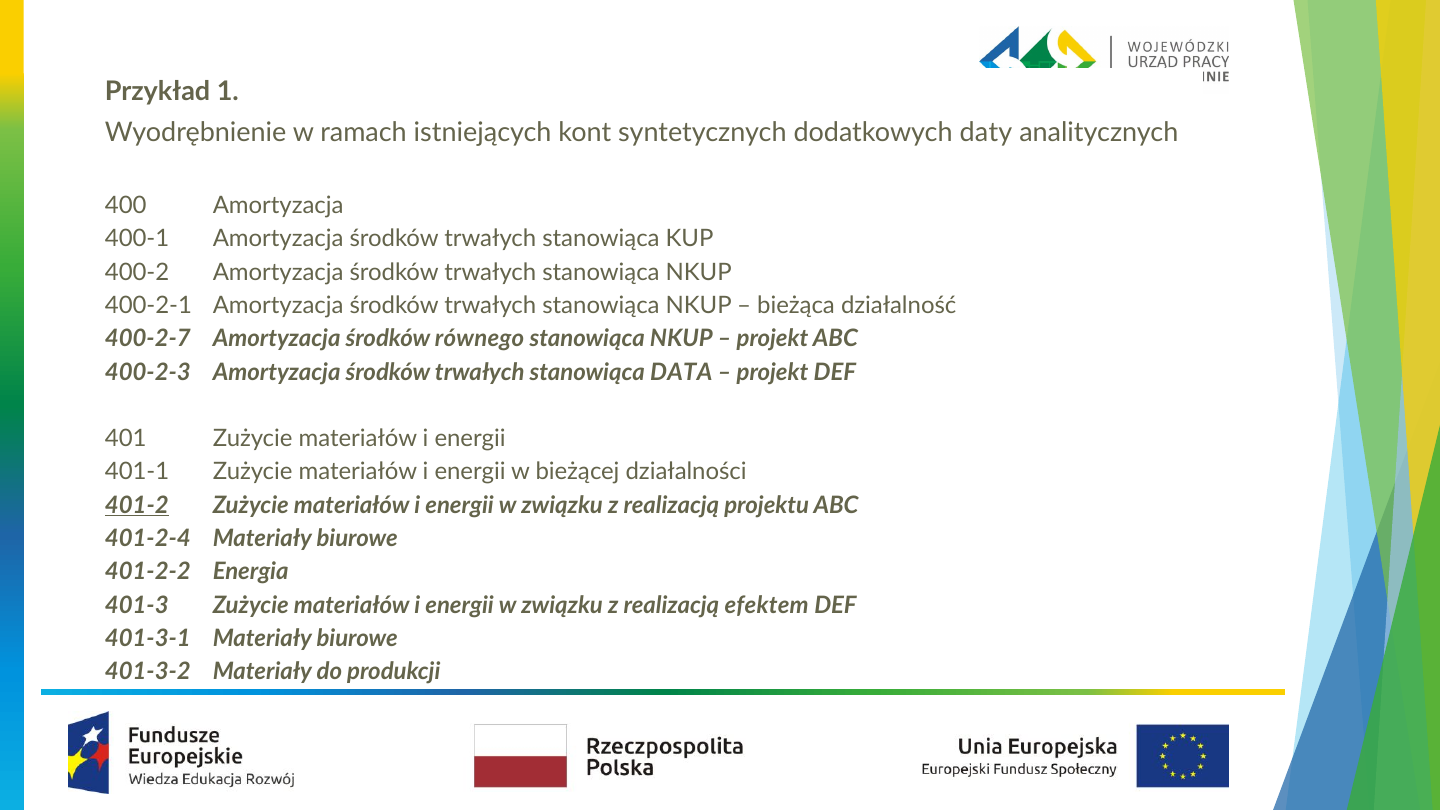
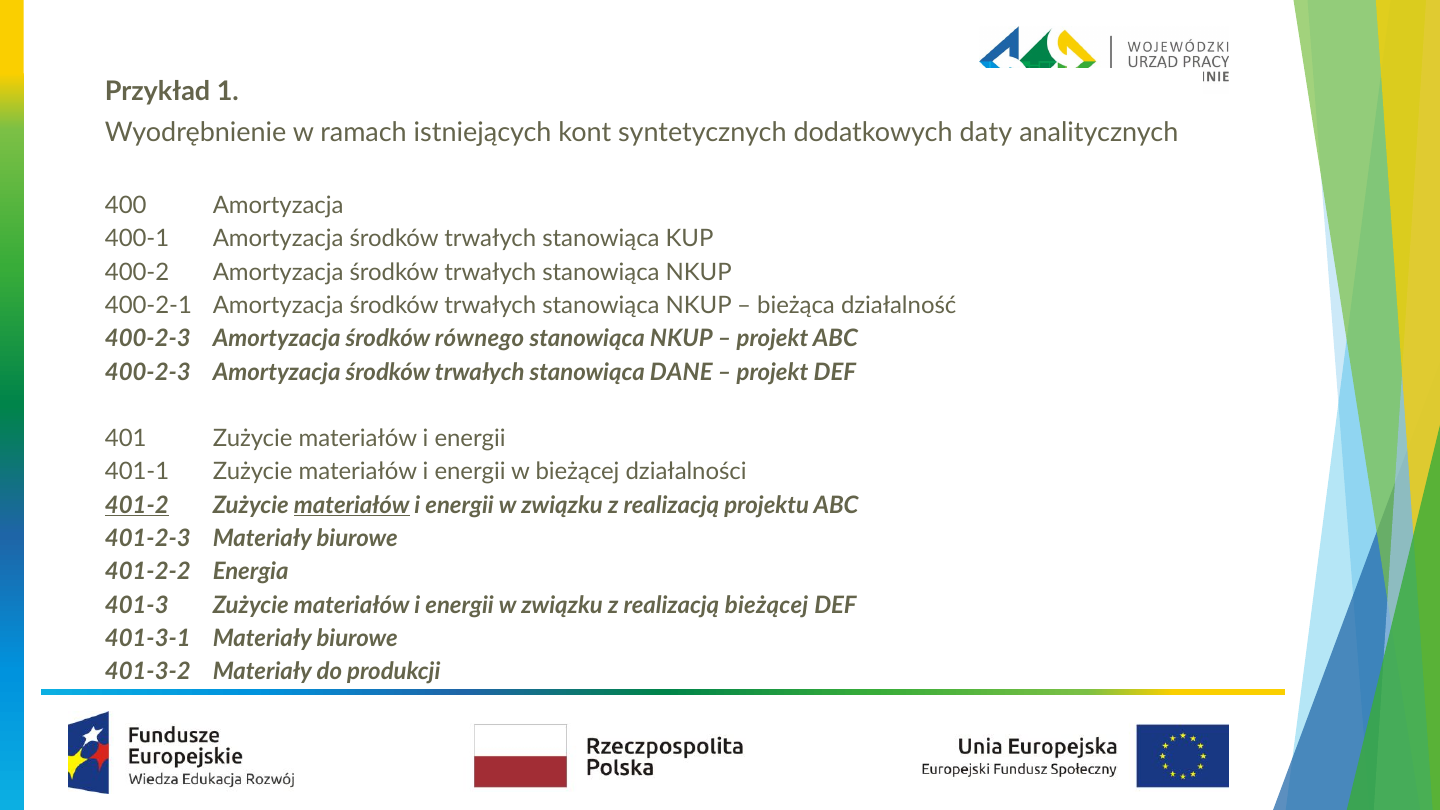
400-2-7: 400-2-7 -> 400-2-3 (148, 339)
DATA: DATA -> DANE (681, 372)
materiałów underline: none -> present (352, 505)
401-2-4: 401-2-4 -> 401-2-3 (148, 539)
realizacją efektem: efektem -> bieżącej (767, 605)
